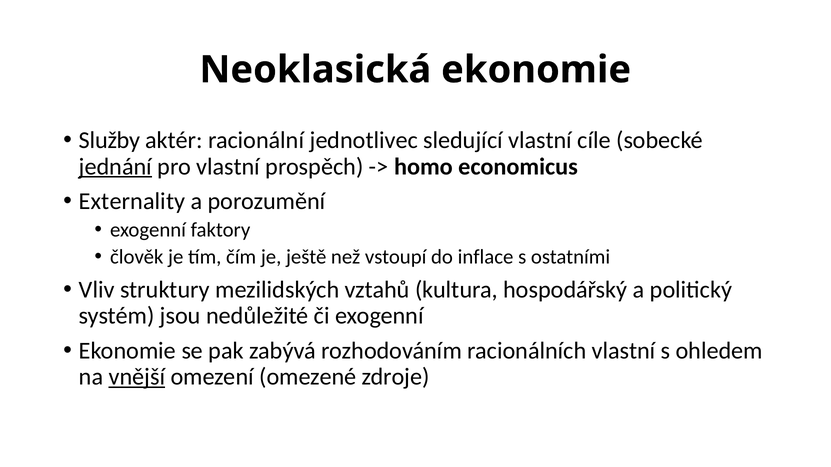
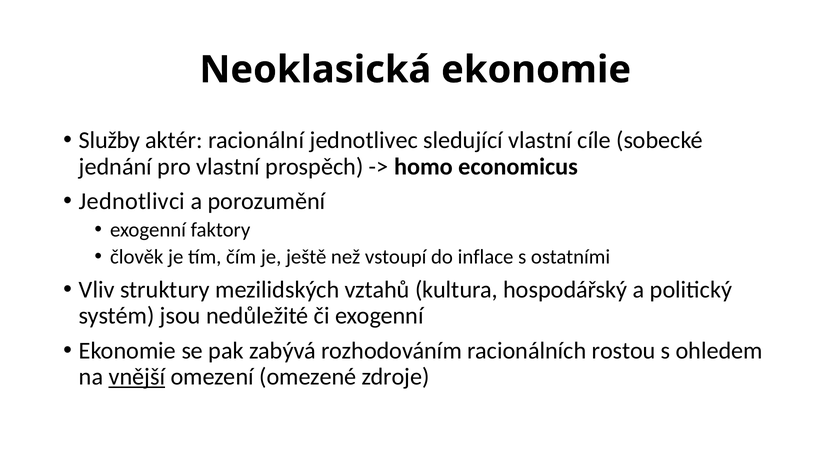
jednání underline: present -> none (115, 167)
Externality: Externality -> Jednotlivci (132, 202)
racionálních vlastní: vlastní -> rostou (624, 351)
